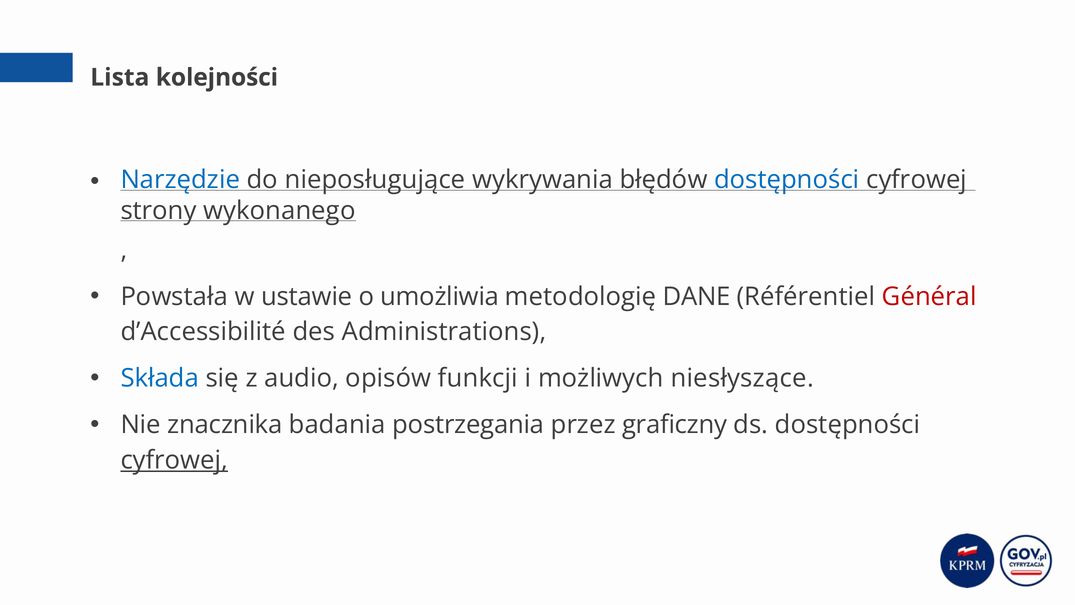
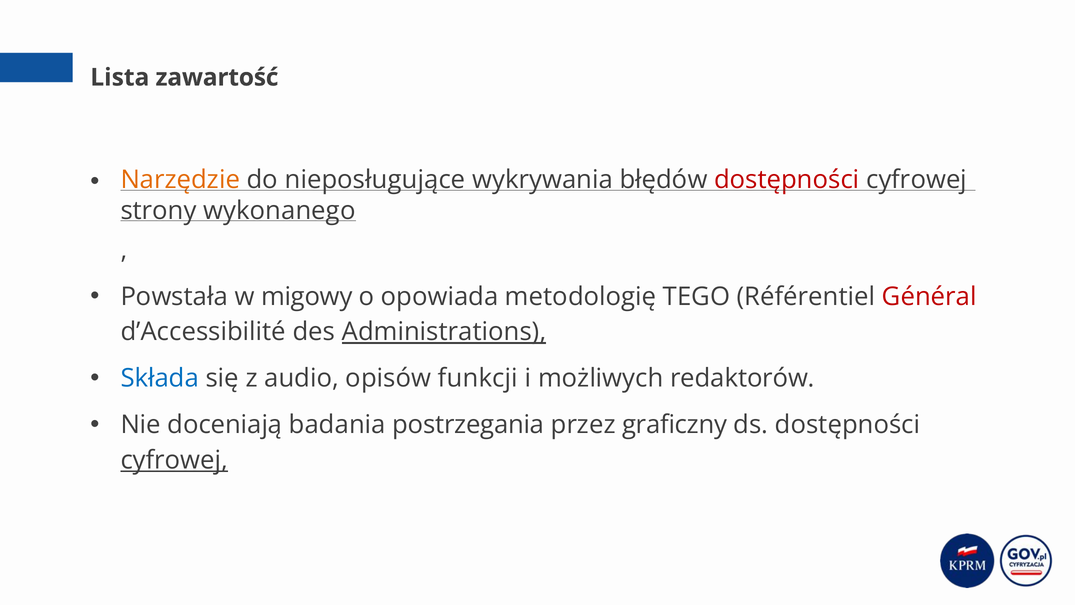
kolejności: kolejności -> zawartość (217, 77)
Narzędzie colour: blue -> orange (180, 180)
dostępności colour: blue -> red (787, 180)
ustawie: ustawie -> migowy (307, 296)
umożliwia: umożliwia -> opowiada (440, 296)
DANE: DANE -> TEGO (696, 296)
Administrations underline: none -> present (444, 332)
niesłyszące: niesłyszące -> redaktorów (742, 378)
znacznika: znacznika -> doceniają (225, 425)
